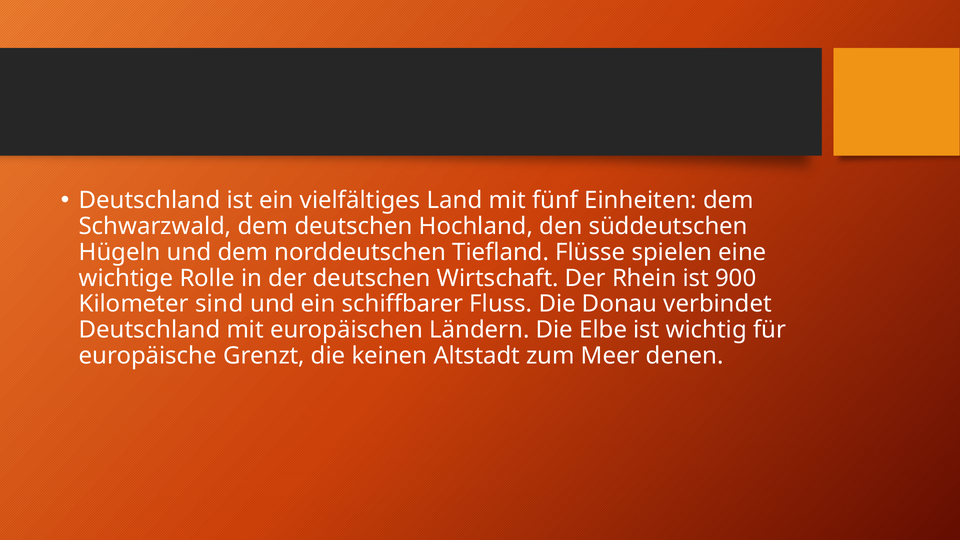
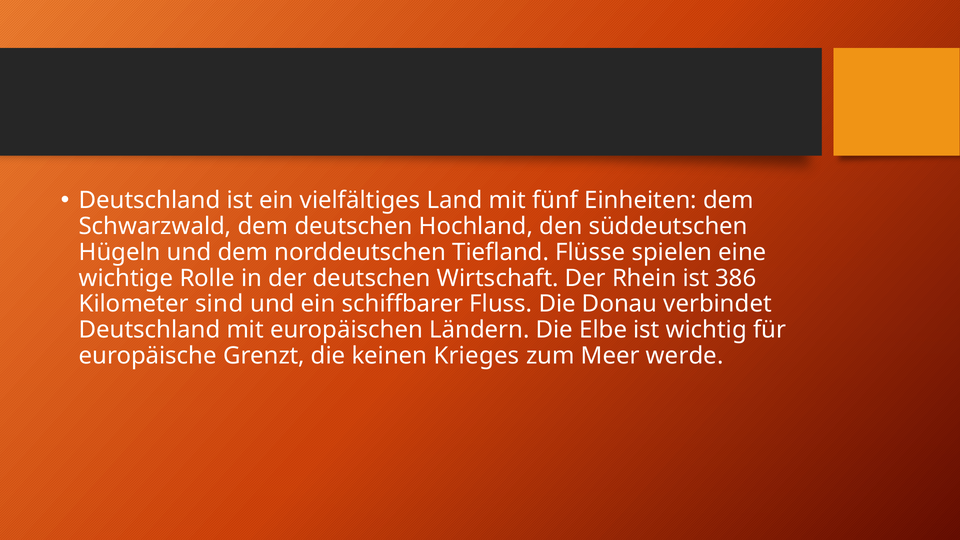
900: 900 -> 386 (736, 278)
Altstadt: Altstadt -> Krieges (477, 356)
denen: denen -> werde (685, 356)
